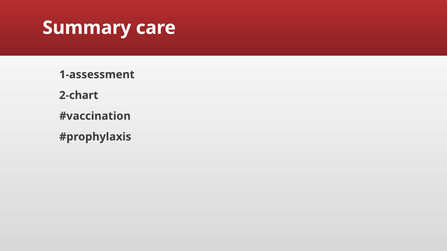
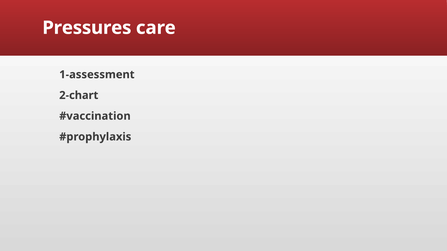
Summary: Summary -> Pressures (87, 28)
